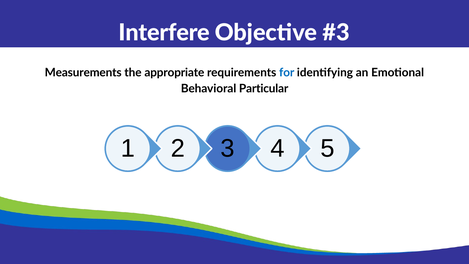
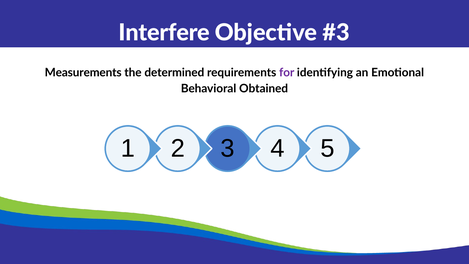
appropriate: appropriate -> determined (174, 72)
for colour: blue -> purple (287, 72)
Particular: Particular -> Obtained (264, 89)
